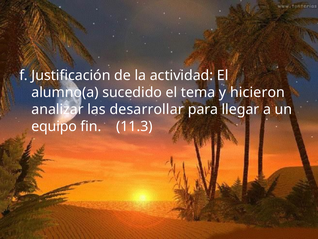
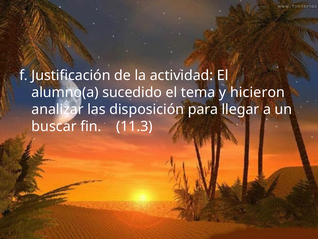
desarrollar: desarrollar -> disposición (147, 109)
equipo: equipo -> buscar (54, 126)
